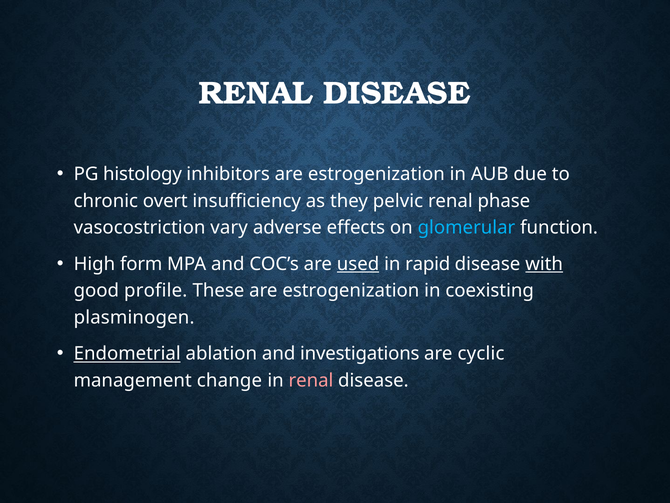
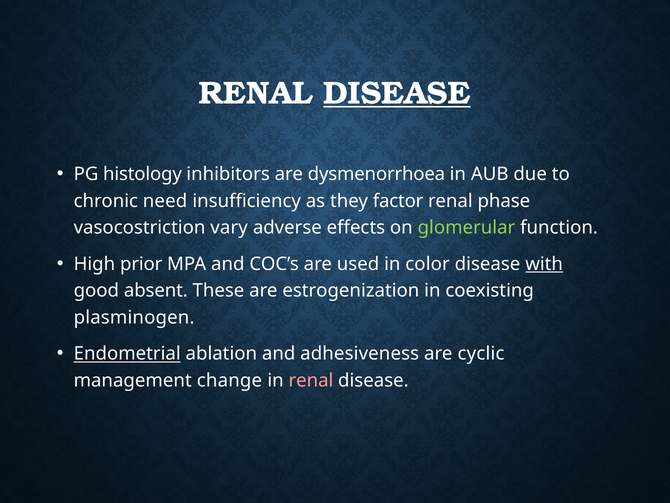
DISEASE underline: none -> present (397, 93)
inhibitors are estrogenization: estrogenization -> dysmenorrhoea (376, 174)
overt: overt -> need (165, 201)
pelvic: pelvic -> factor (398, 201)
glomerular colour: light blue -> light green (466, 228)
form: form -> prior (141, 264)
used underline: present -> none (358, 264)
rapid: rapid -> color (428, 264)
profile: profile -> absent (156, 291)
investigations: investigations -> adhesiveness (360, 353)
